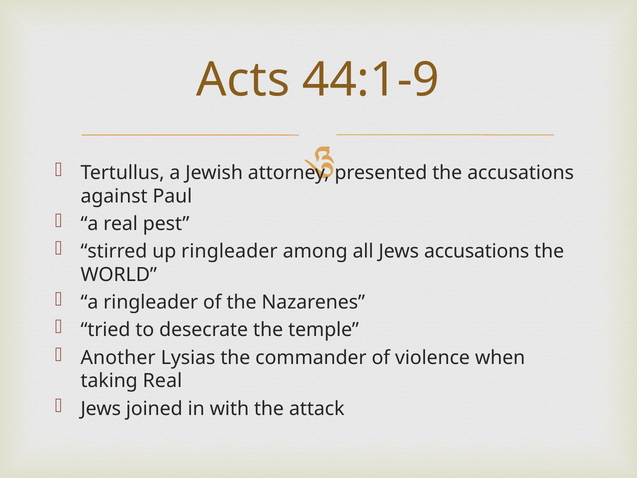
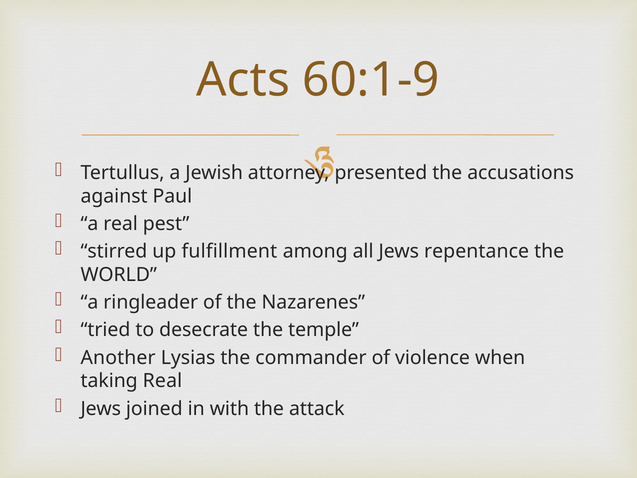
44:1-9: 44:1-9 -> 60:1-9 (371, 80)
up ringleader: ringleader -> fulfillment (229, 251)
Jews accusations: accusations -> repentance (477, 251)
